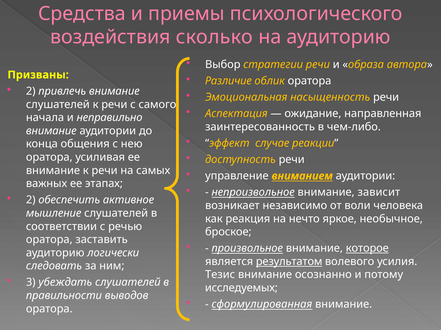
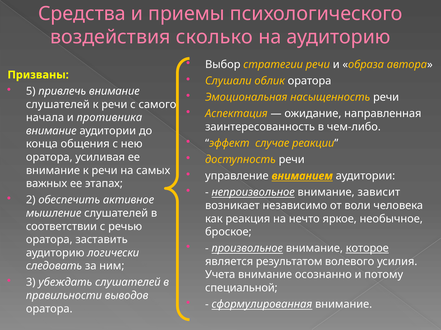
Различие: Различие -> Слушали (228, 81)
2: 2 -> 5 (31, 91)
неправильно: неправильно -> противника (109, 118)
результатом underline: present -> none (289, 262)
Тезис: Тезис -> Учета (220, 275)
исследуемых: исследуемых -> специальной (241, 289)
